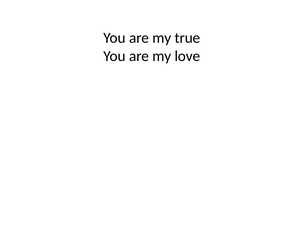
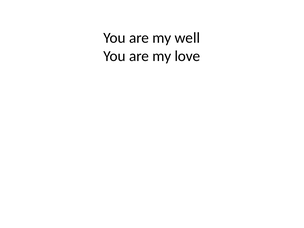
true: true -> well (187, 38)
